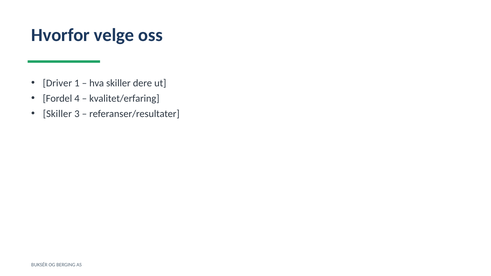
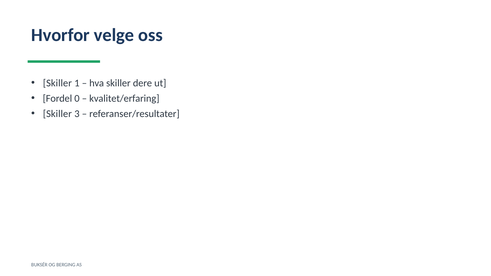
Driver: Driver -> Skiller (57, 83)
4: 4 -> 0 (77, 99)
